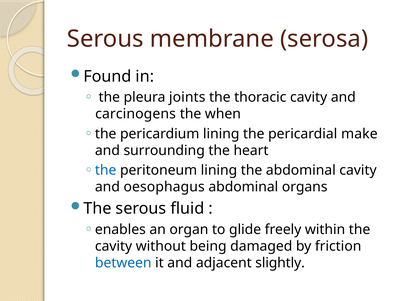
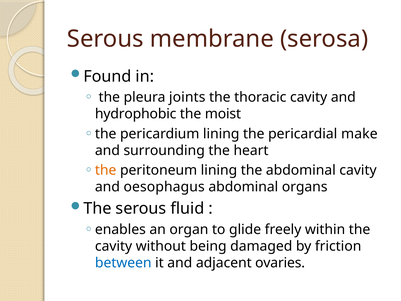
carcinogens: carcinogens -> hydrophobic (136, 114)
when: when -> moist (223, 114)
the colour: blue -> orange (106, 170)
slightly: slightly -> ovaries (280, 263)
